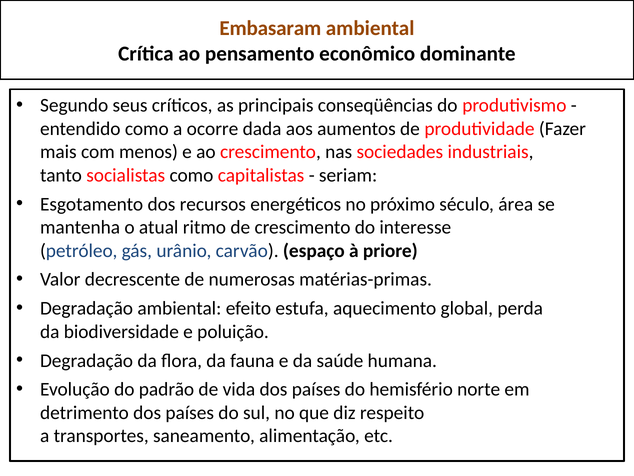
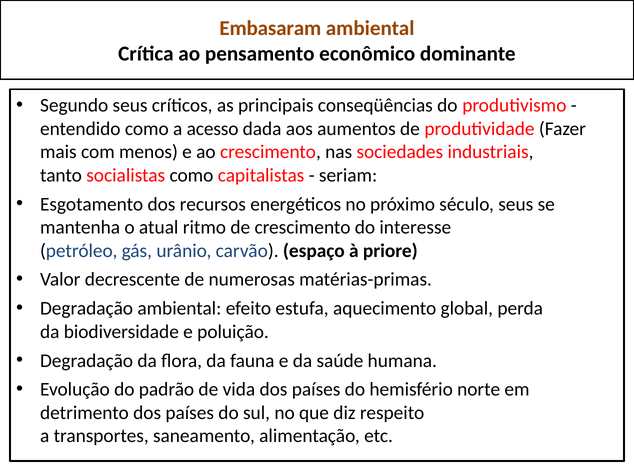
ocorre: ocorre -> acesso (213, 129)
século área: área -> seus (516, 204)
